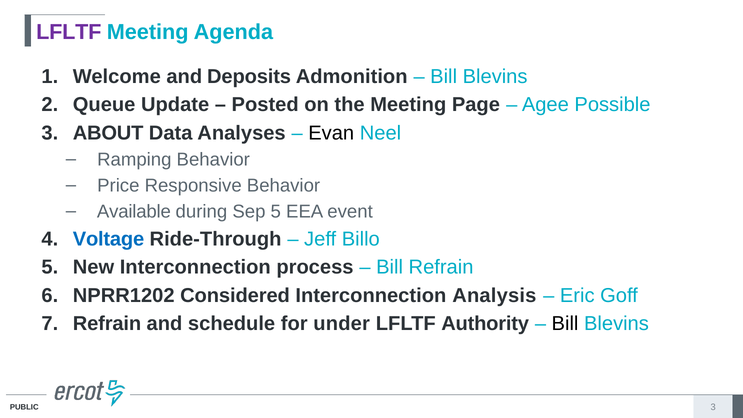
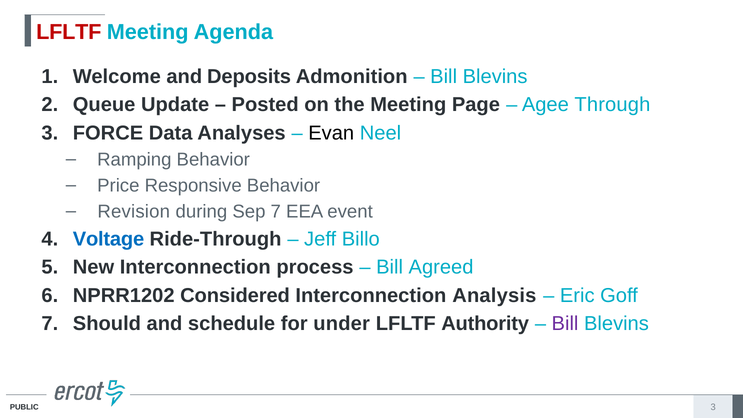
LFLTF colour: purple -> red (69, 32)
Possible: Possible -> Through (612, 105)
ABOUT: ABOUT -> FORCE (108, 133)
Available: Available -> Revision (134, 212)
Sep 5: 5 -> 7 (276, 212)
Bill Refrain: Refrain -> Agreed (441, 267)
Refrain: Refrain -> Should (107, 324)
Bill colour: black -> purple (565, 324)
